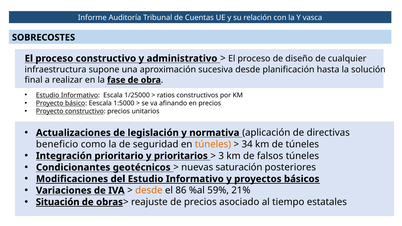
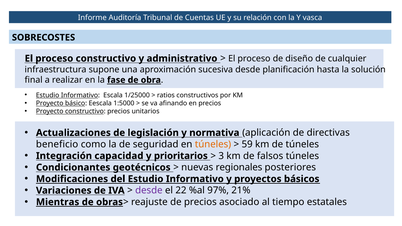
34: 34 -> 59 (247, 144)
prioritario: prioritario -> capacidad (119, 156)
saturación: saturación -> regionales (239, 167)
desde colour: orange -> purple (149, 191)
86: 86 -> 22 (181, 191)
59%: 59% -> 97% (218, 191)
Situación: Situación -> Mientras (58, 202)
